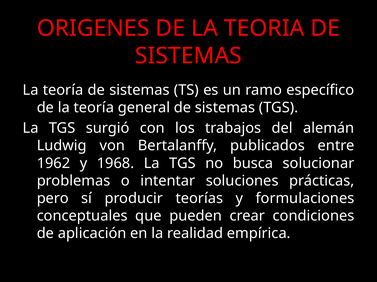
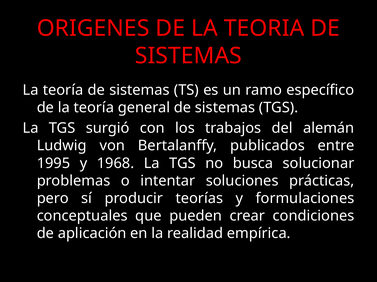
1962: 1962 -> 1995 (54, 164)
